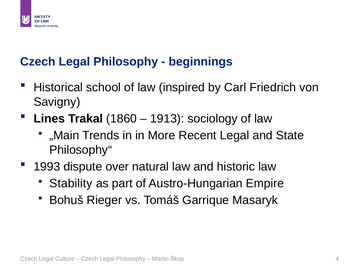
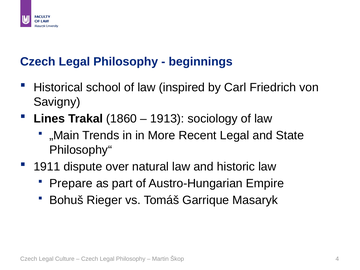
1993: 1993 -> 1911 (47, 167)
Stability: Stability -> Prepare (71, 183)
